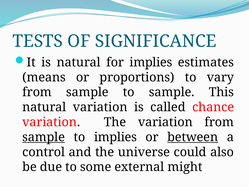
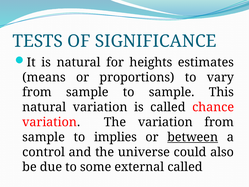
for implies: implies -> heights (151, 62)
sample underline: present -> none (44, 137)
external might: might -> called (185, 167)
